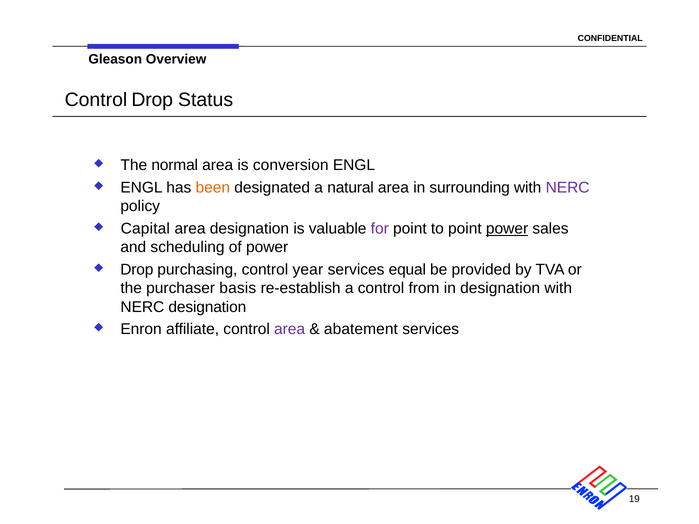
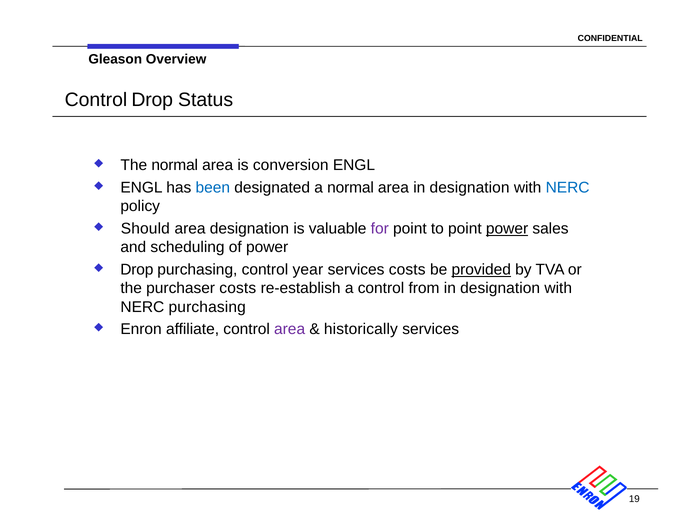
been colour: orange -> blue (213, 188)
a natural: natural -> normal (351, 188)
area in surrounding: surrounding -> designation (470, 188)
NERC colour: purple -> blue (568, 188)
Capital: Capital -> Should (145, 229)
services equal: equal -> costs (407, 270)
provided underline: none -> present (481, 270)
purchaser basis: basis -> costs (238, 288)
NERC designation: designation -> purchasing (207, 307)
abatement: abatement -> historically (361, 330)
